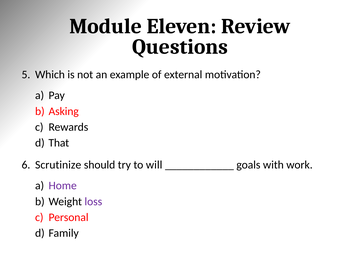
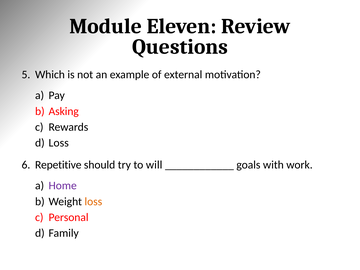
That: That -> Loss (59, 143)
Scrutinize: Scrutinize -> Repetitive (58, 165)
loss colour: purple -> orange (93, 201)
